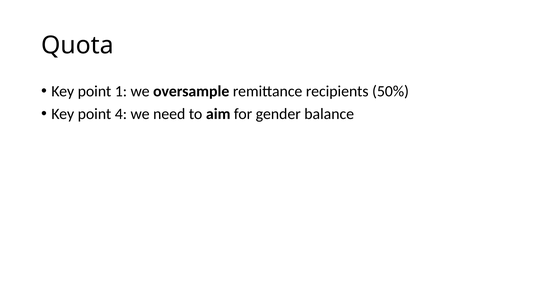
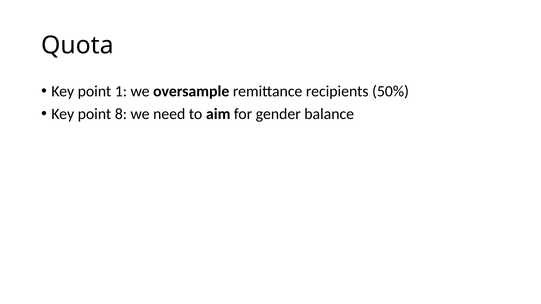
4: 4 -> 8 (121, 114)
